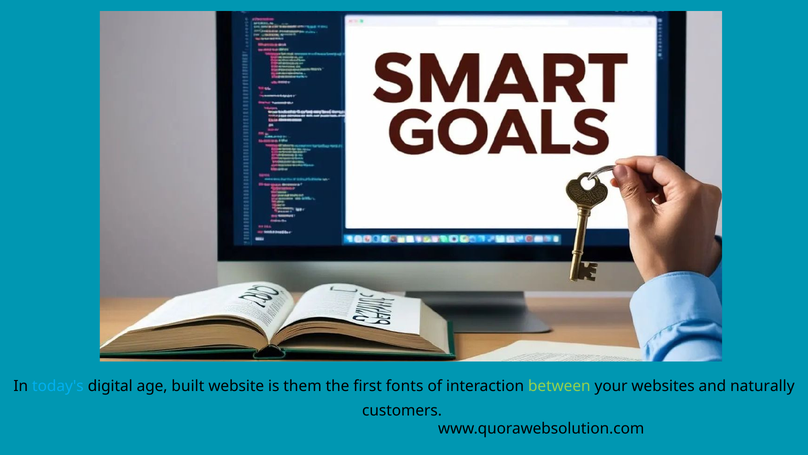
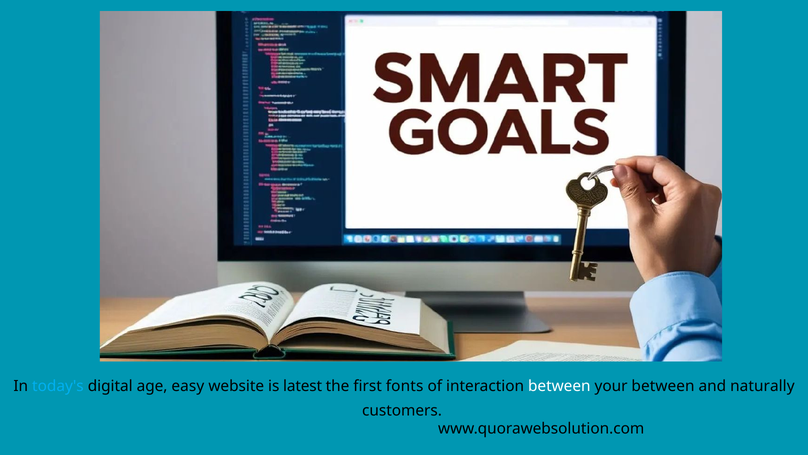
built: built -> easy (188, 386)
them: them -> latest (303, 386)
between colour: light green -> white (559, 386)
your websites: websites -> between (663, 386)
